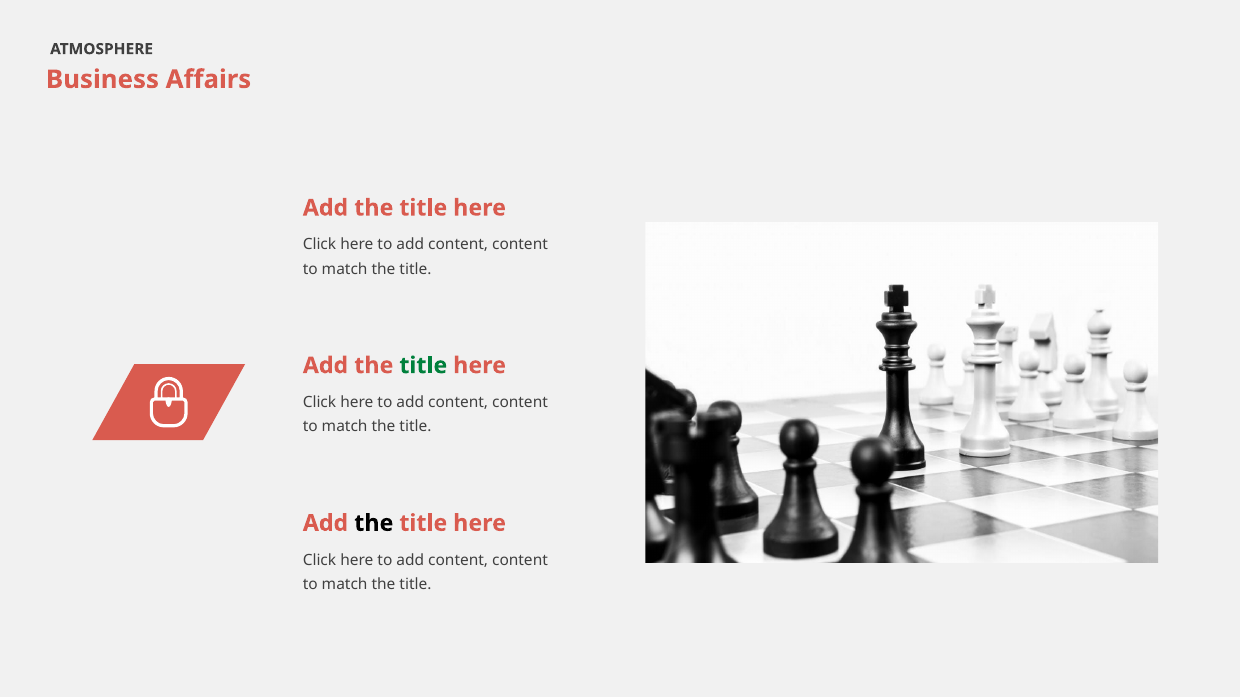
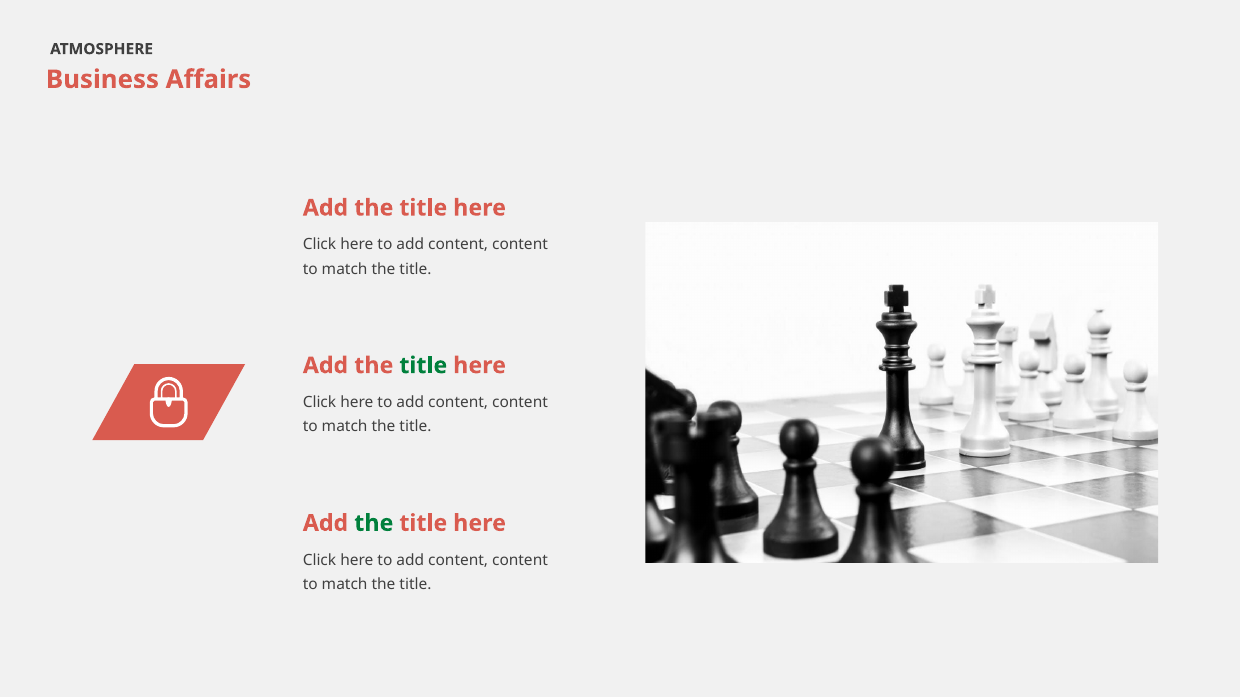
the colour: black -> green (374, 524)
